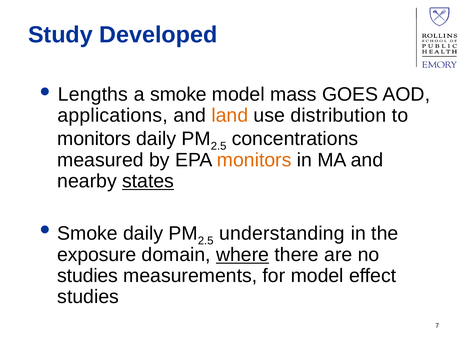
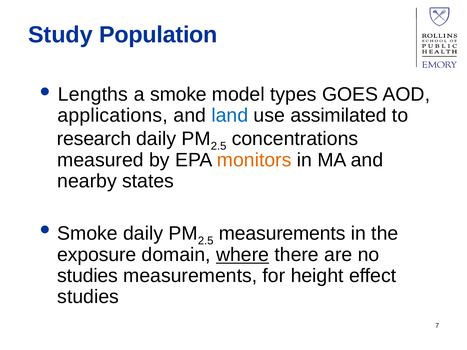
Developed: Developed -> Population (158, 35)
mass: mass -> types (293, 94)
land colour: orange -> blue (230, 115)
distribution: distribution -> assimilated (339, 115)
monitors: monitors -> research (94, 139)
states underline: present -> none (148, 181)
understanding: understanding -> measurements (282, 233)
for model: model -> height (317, 276)
